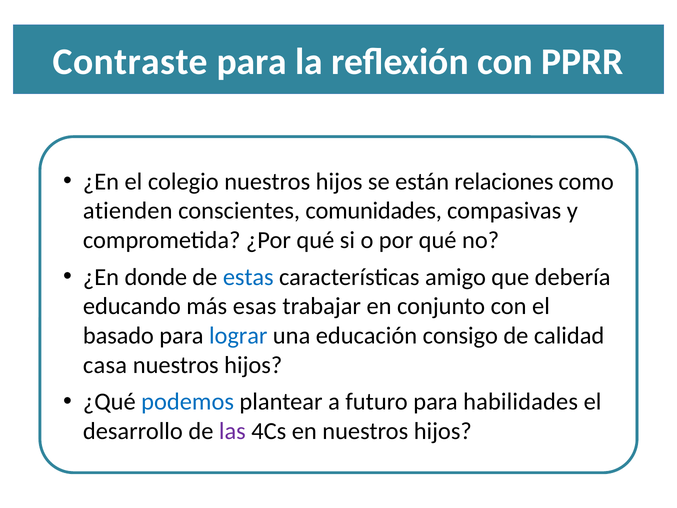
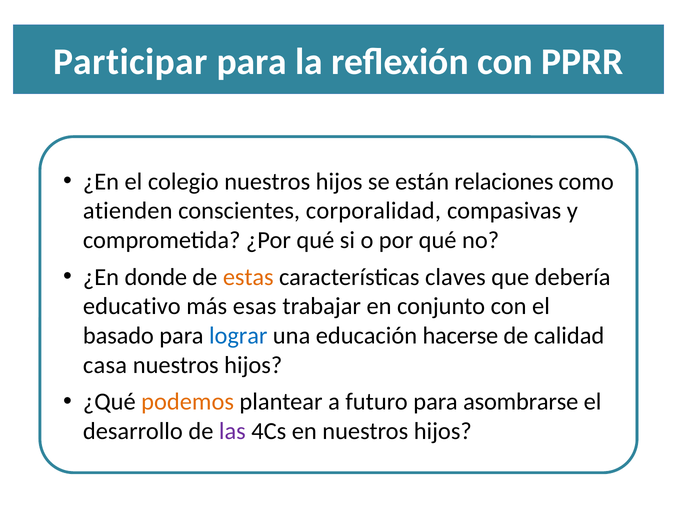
Contraste: Contraste -> Participar (130, 62)
comunidades: comunidades -> corporalidad (373, 211)
estas colour: blue -> orange (248, 277)
amigo: amigo -> claves (455, 277)
educando: educando -> educativo (132, 306)
consigo: consigo -> hacerse (460, 336)
podemos colour: blue -> orange (188, 402)
habilidades: habilidades -> asombrarse (521, 402)
